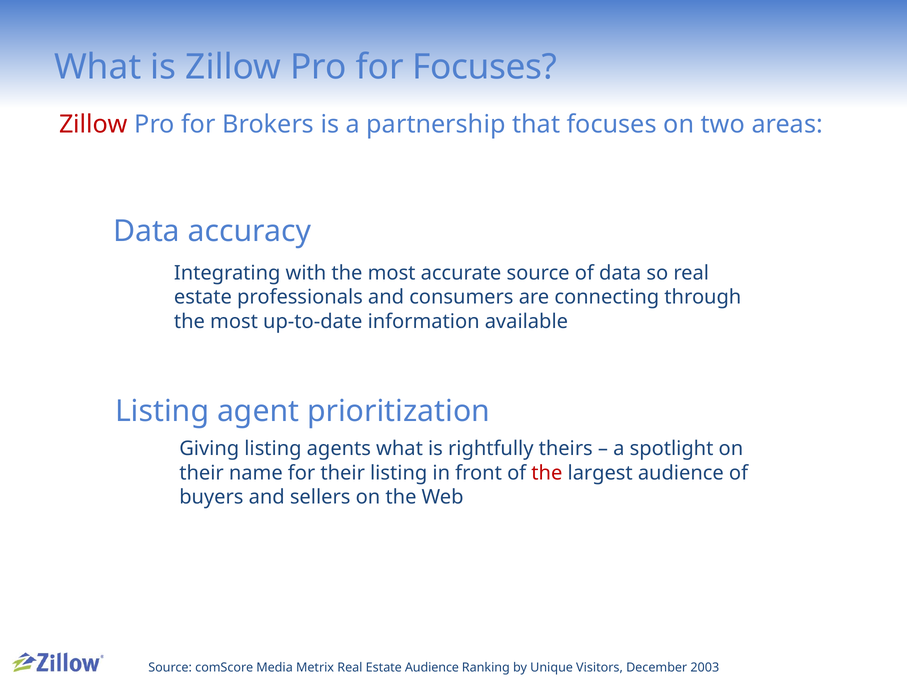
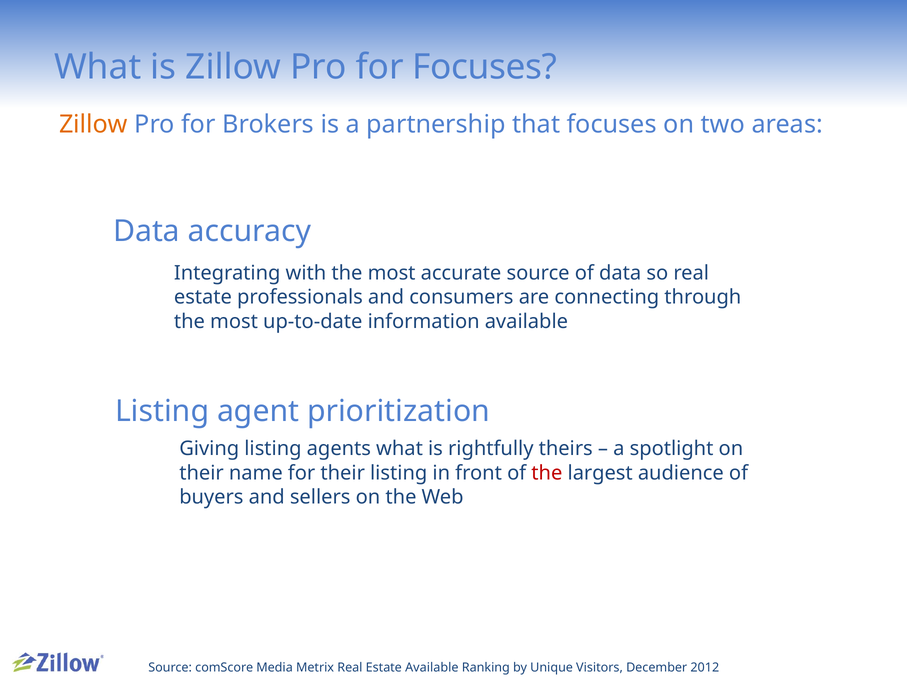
Zillow colour: red -> orange (93, 124)
Estate Audience: Audience -> Available (432, 667)
2003: 2003 -> 2012 (705, 667)
